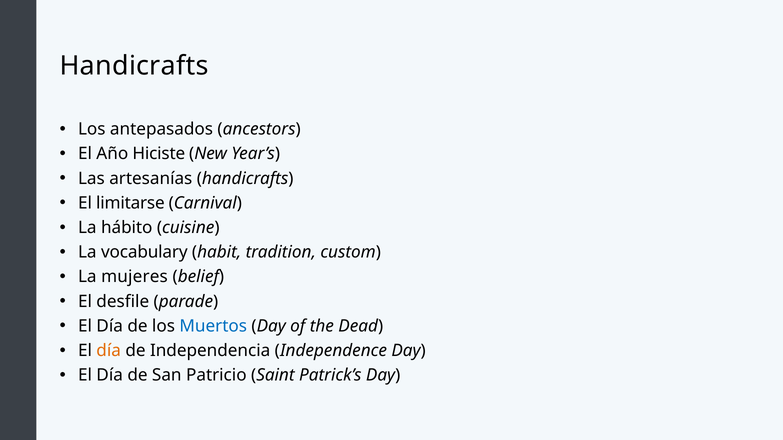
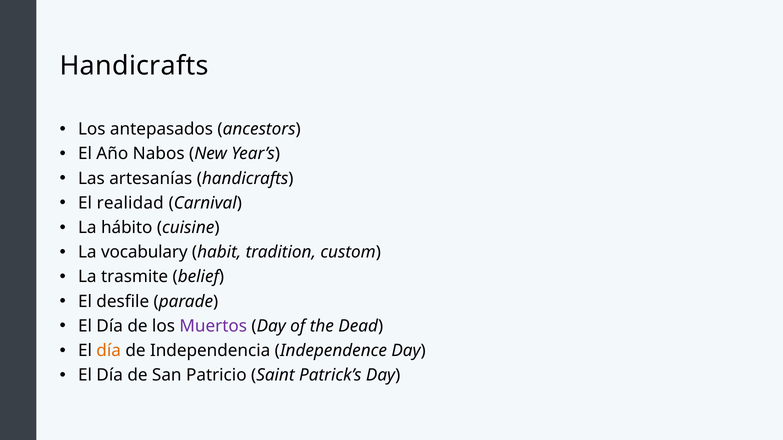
Hiciste: Hiciste -> Nabos (159, 154)
limitarse: limitarse -> realidad (130, 203)
mujeres: mujeres -> trasmite (135, 277)
Muertos colour: blue -> purple (213, 326)
